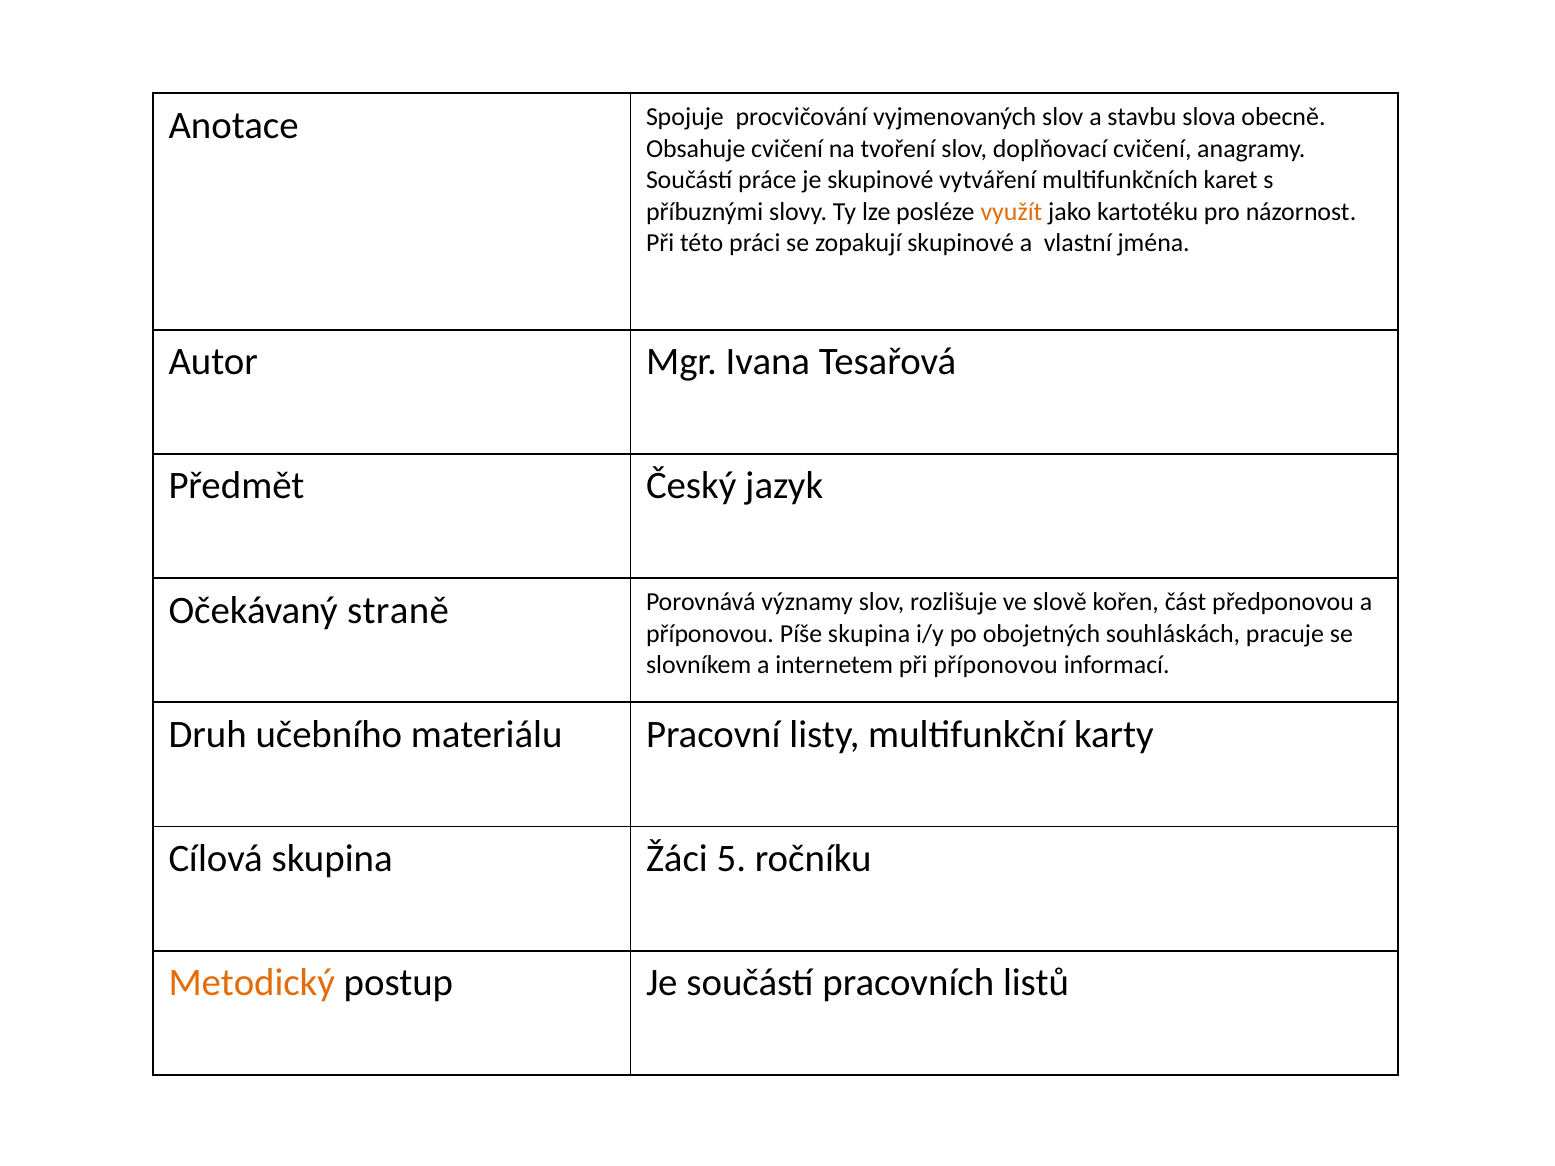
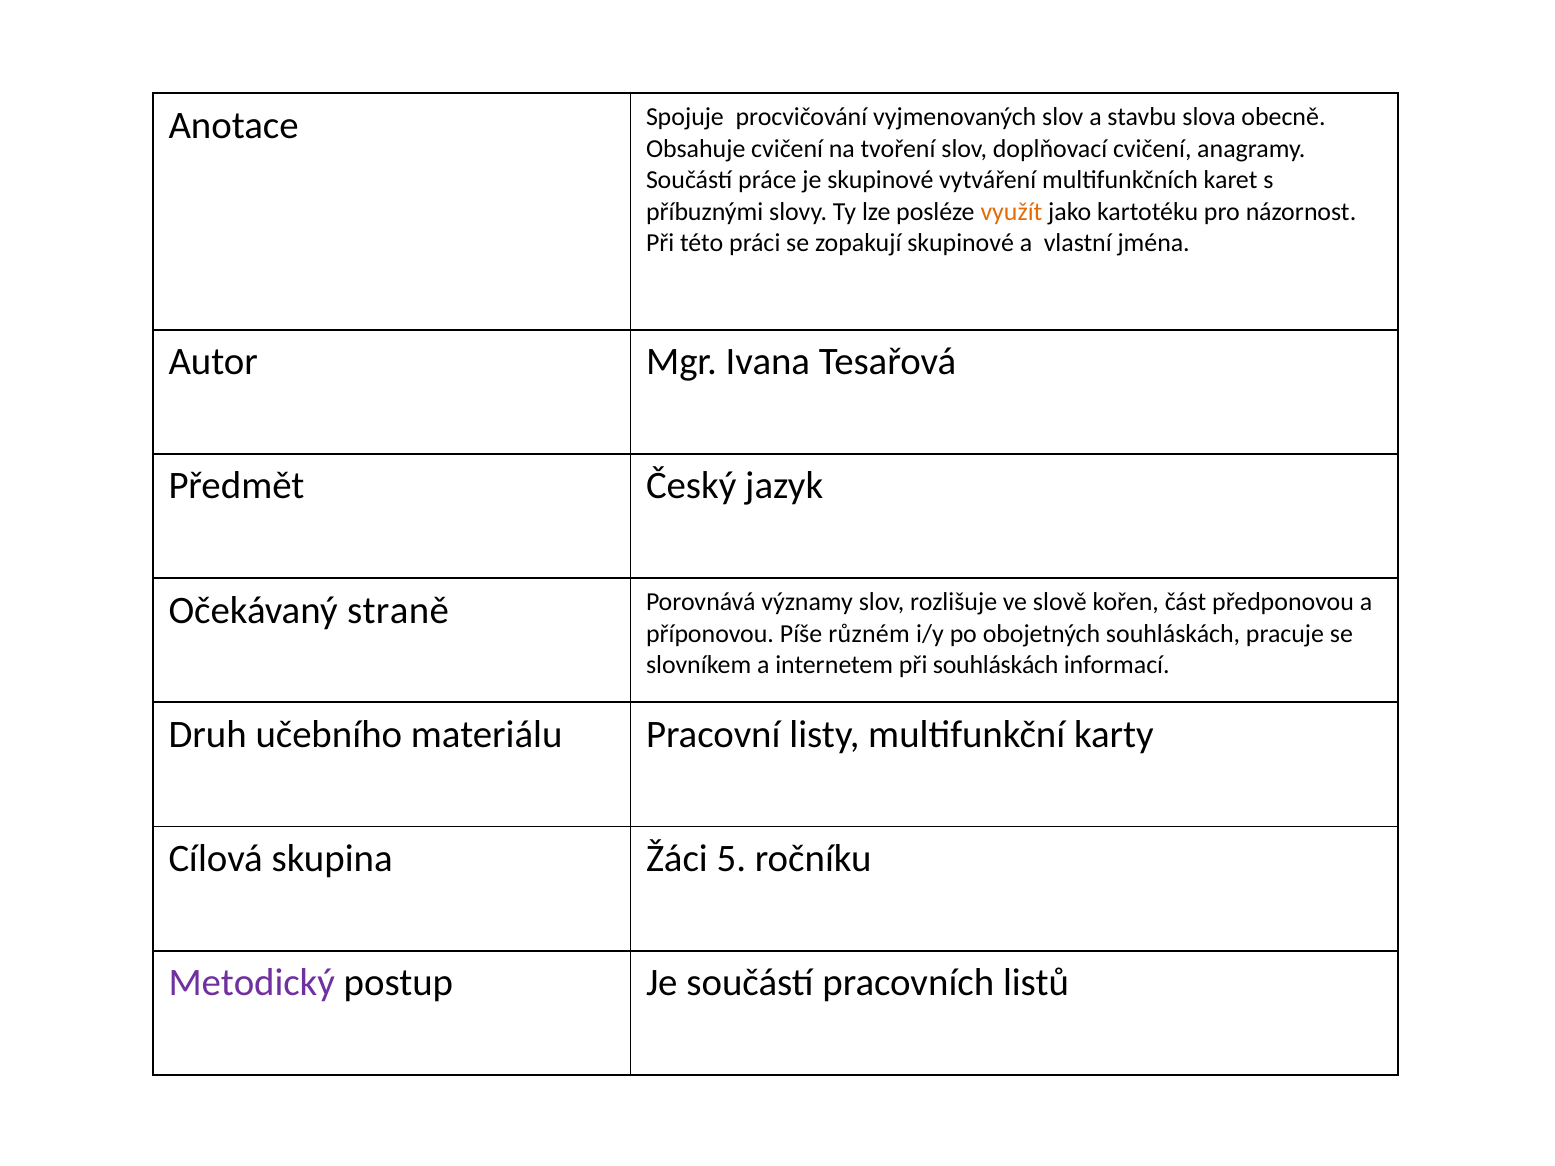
Píše skupina: skupina -> různém (869, 634)
při příponovou: příponovou -> souhláskách (996, 665)
Metodický colour: orange -> purple (252, 983)
